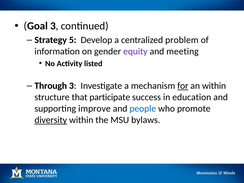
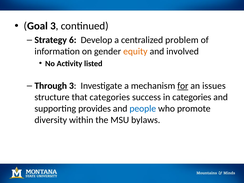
5: 5 -> 6 (73, 40)
equity colour: purple -> orange (135, 51)
meeting: meeting -> involved (183, 51)
an within: within -> issues (214, 86)
that participate: participate -> categories (110, 97)
in education: education -> categories (192, 97)
improve: improve -> provides (95, 109)
diversity underline: present -> none (51, 120)
